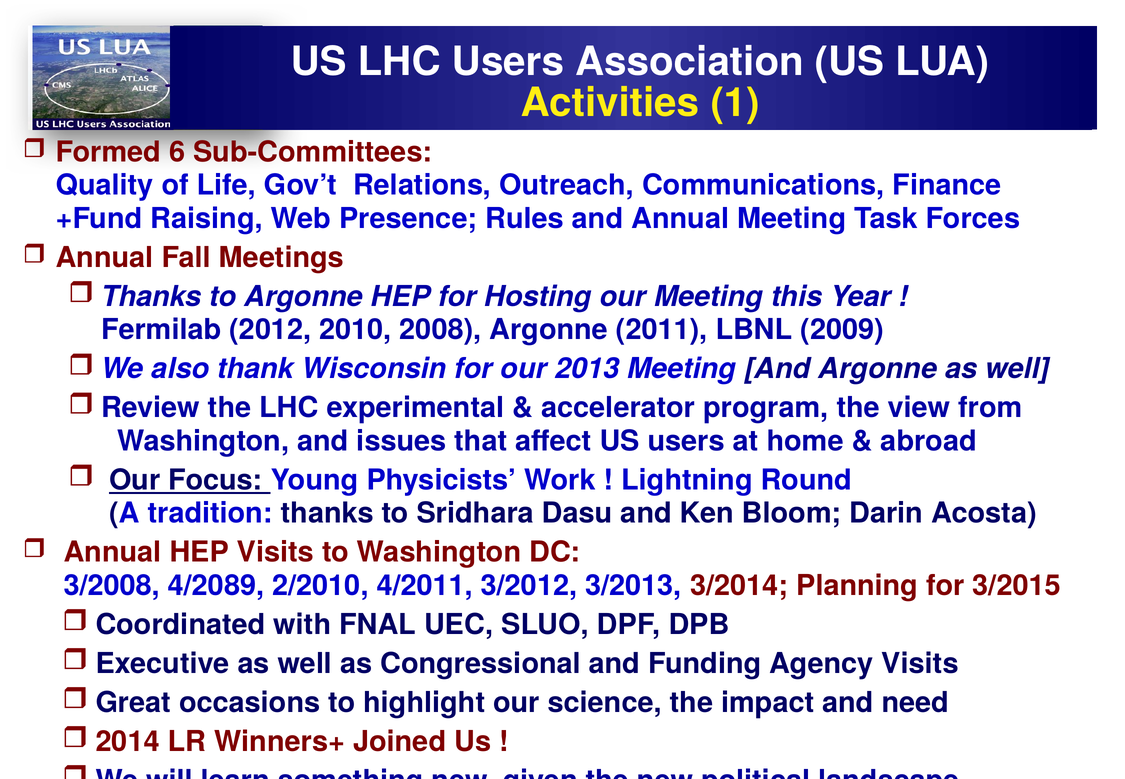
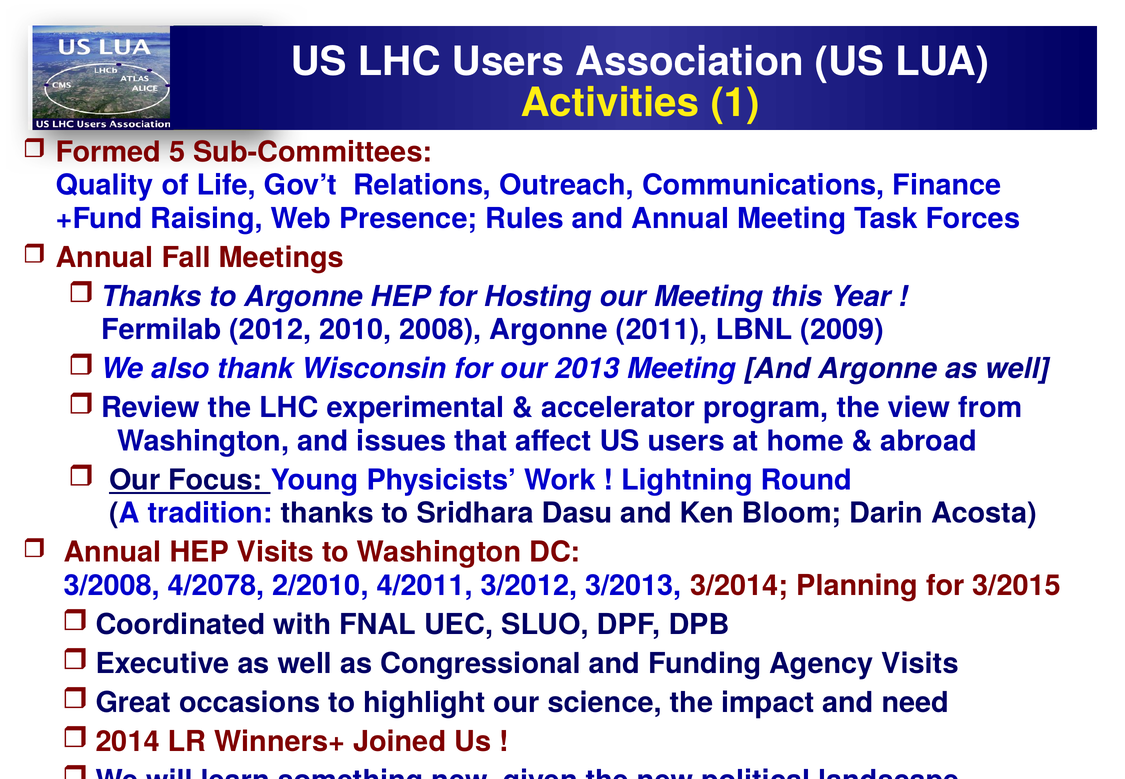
6: 6 -> 5 (177, 152)
4/2089: 4/2089 -> 4/2078 (216, 585)
